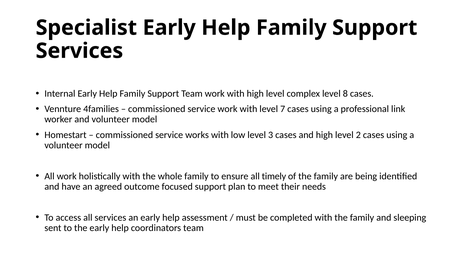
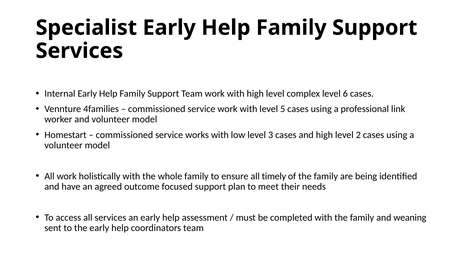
8: 8 -> 6 (345, 94)
7: 7 -> 5 (283, 109)
sleeping: sleeping -> weaning (410, 218)
